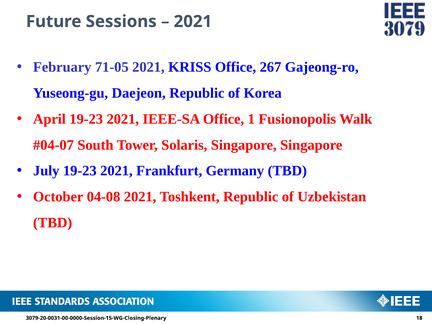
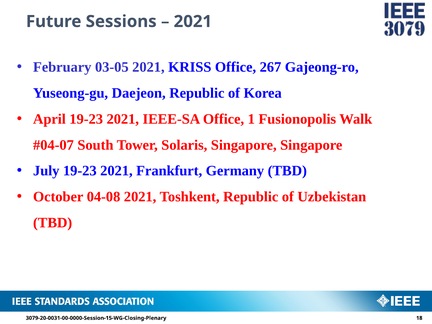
71-05: 71-05 -> 03-05 (112, 67)
